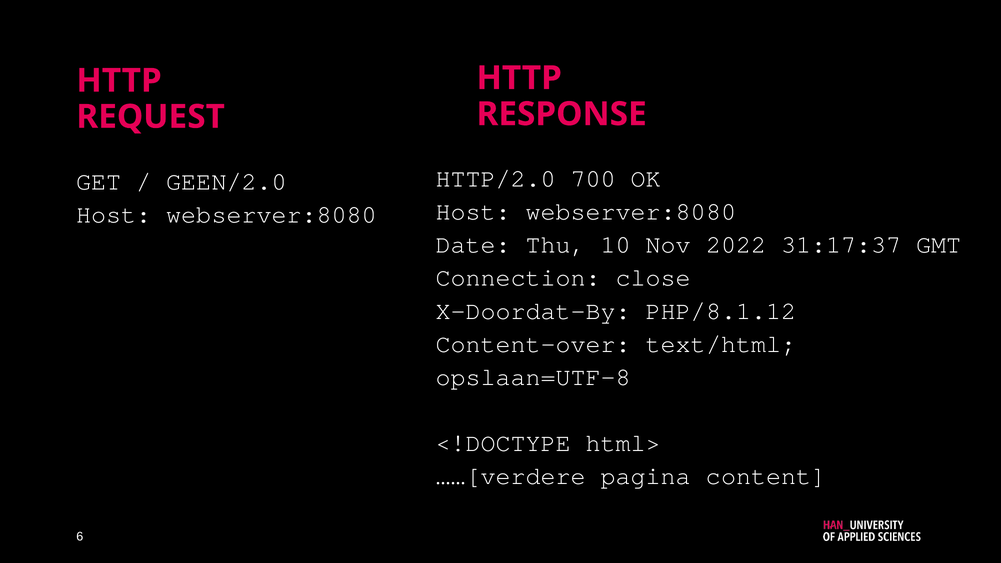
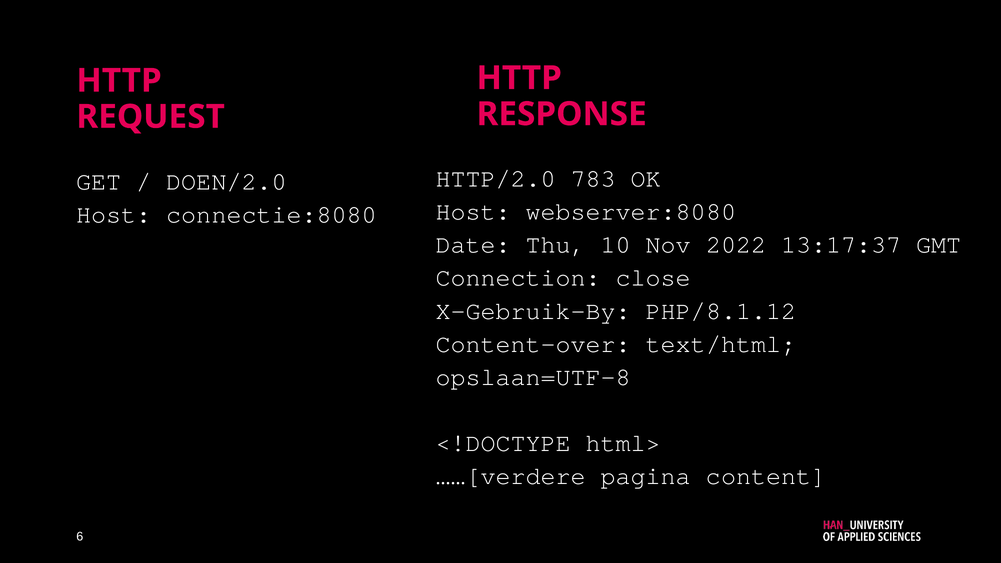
700: 700 -> 783 (593, 179)
GEEN/2.0: GEEN/2.0 -> DOEN/2.0 (227, 182)
webserver:8080: webserver:8080 -> connectie:8080 (272, 215)
31:17:37: 31:17:37 -> 13:17:37 (841, 245)
X-Doordat-By: X-Doordat-By -> X-Gebruik-By (533, 311)
